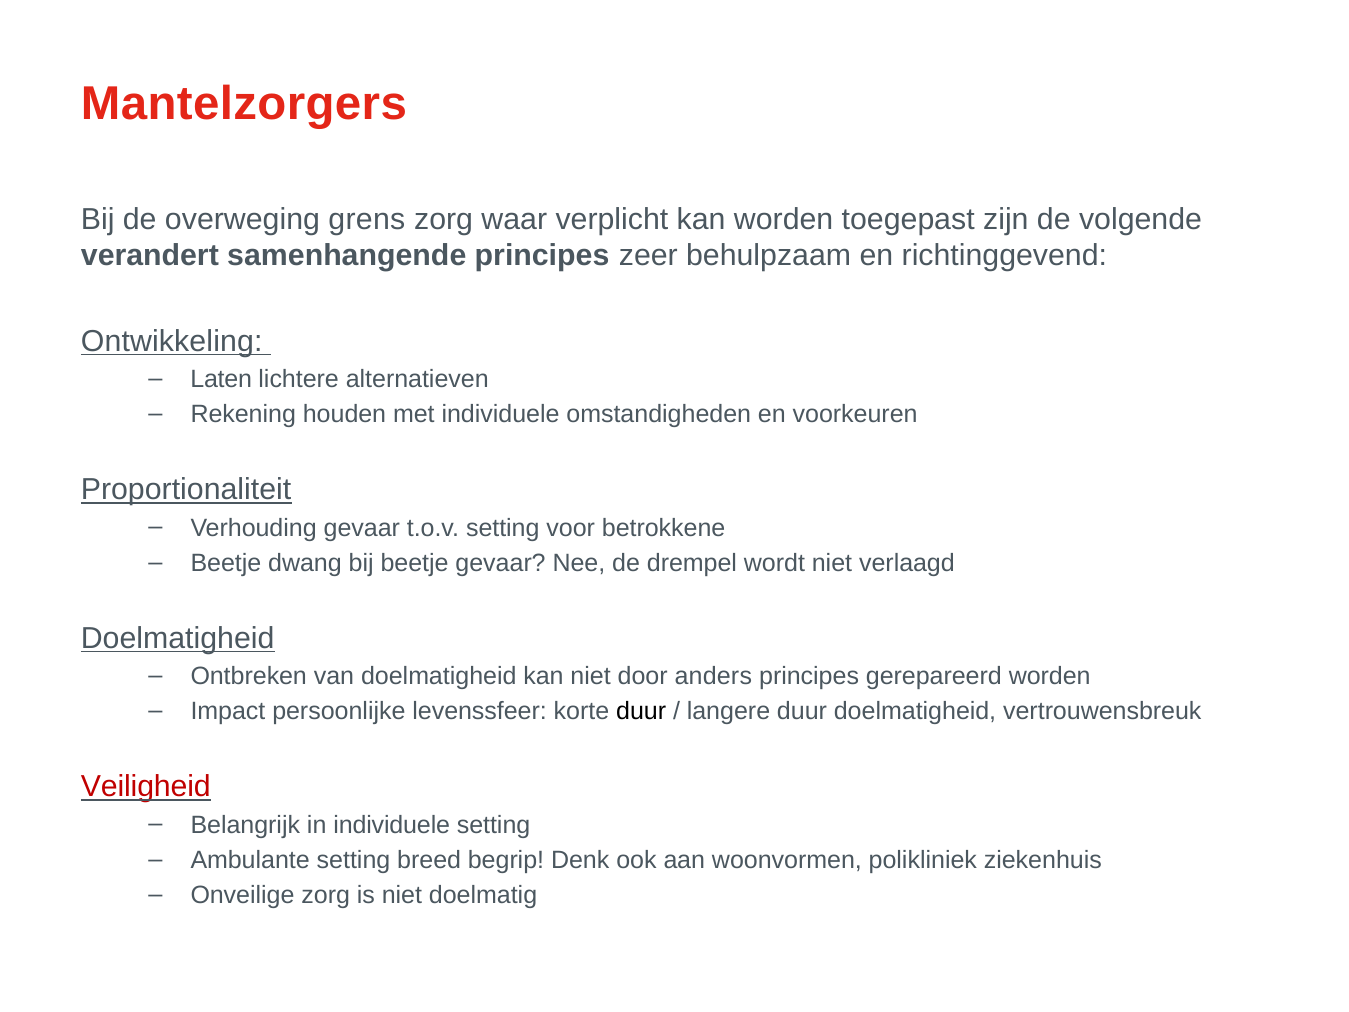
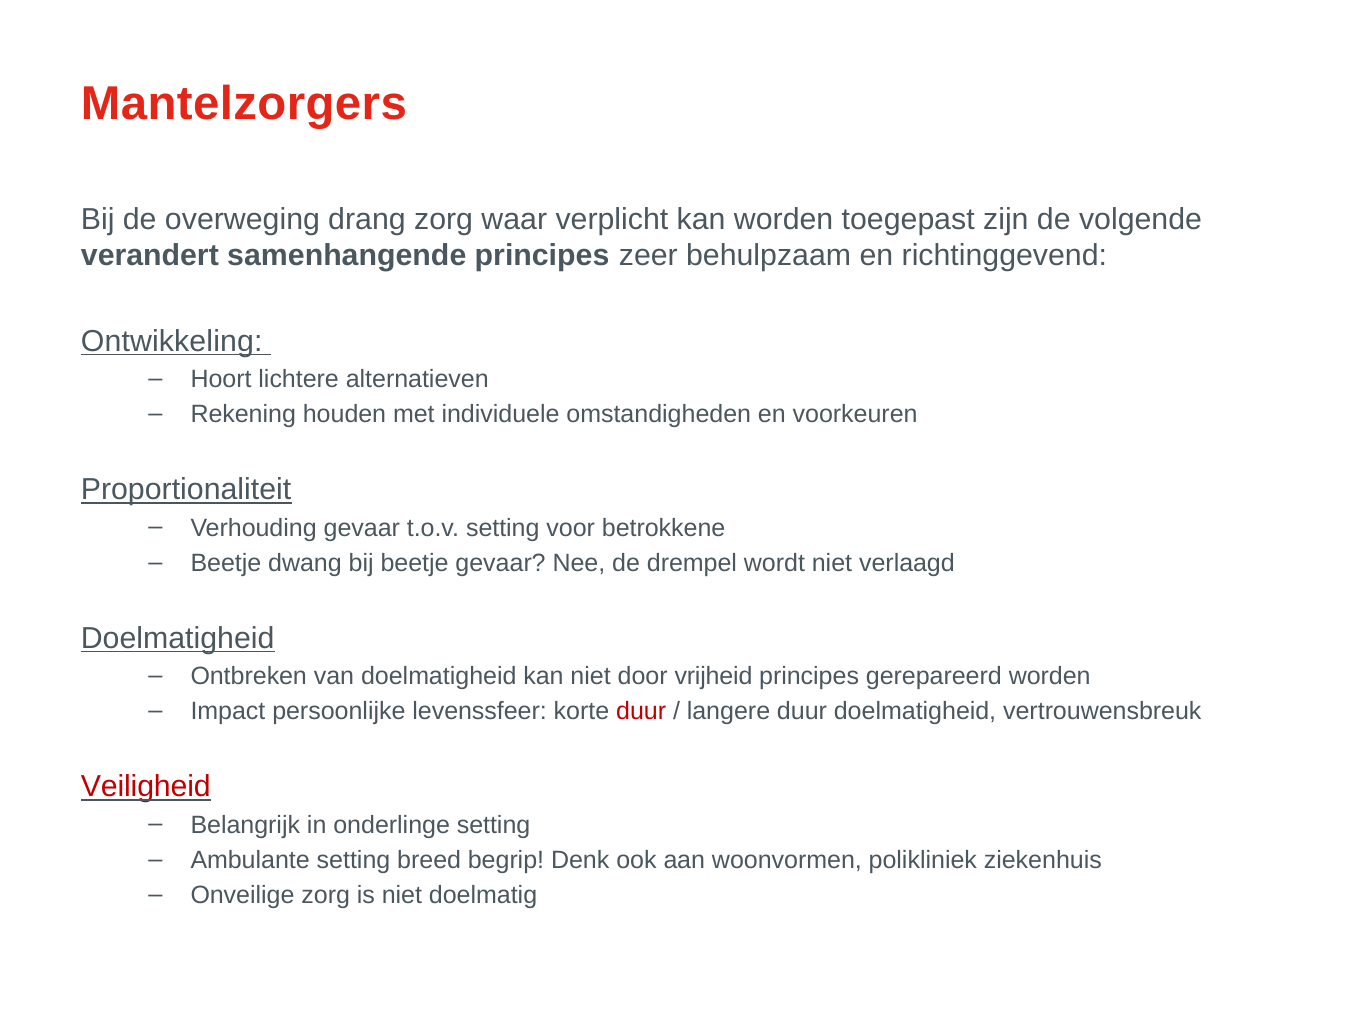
grens: grens -> drang (367, 219)
Laten: Laten -> Hoort (221, 379)
anders: anders -> vrijheid (713, 676)
duur colour: black -> red (641, 712)
in individuele: individuele -> onderlinge (392, 825)
